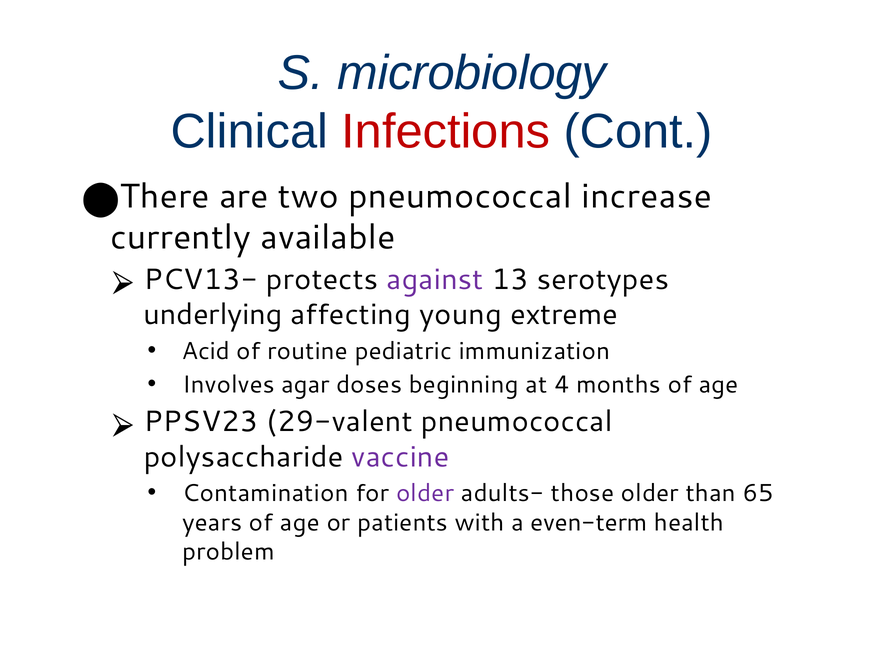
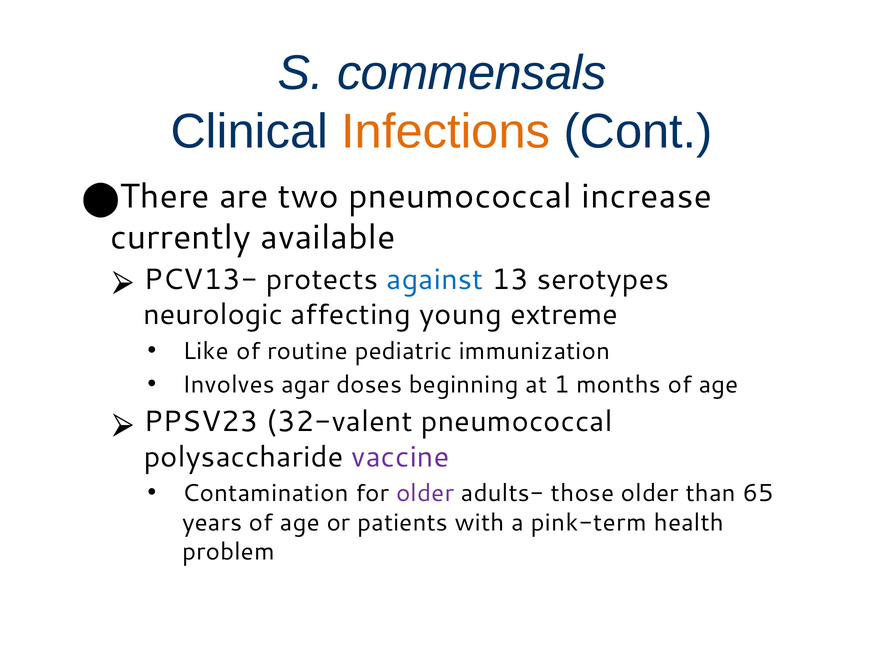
microbiology: microbiology -> commensals (472, 73)
Infections colour: red -> orange (446, 132)
against colour: purple -> blue (435, 280)
underlying: underlying -> neurologic (213, 315)
Acid: Acid -> Like (206, 351)
4: 4 -> 1 (562, 385)
29-valent: 29-valent -> 32-valent (340, 422)
even-term: even-term -> pink-term (589, 523)
